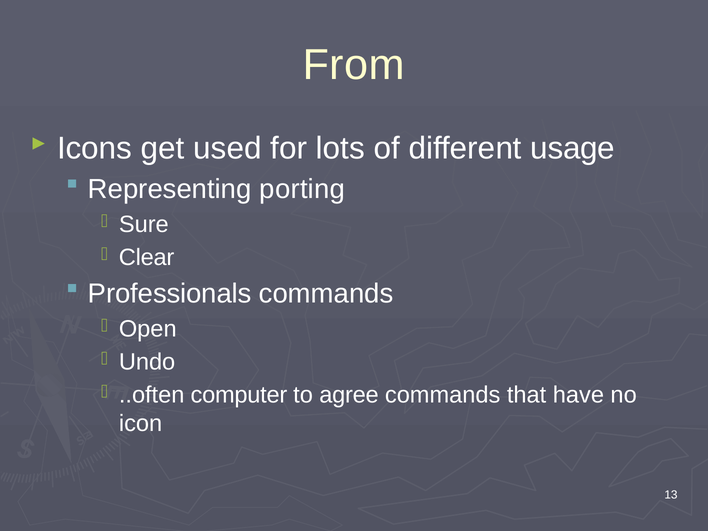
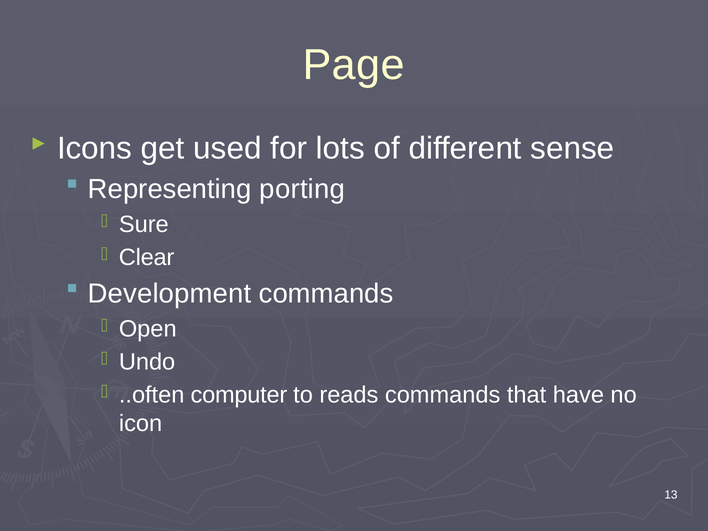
From: From -> Page (354, 65)
usage: usage -> sense (572, 149)
Professionals: Professionals -> Development (170, 294)
agree: agree -> reads (349, 395)
